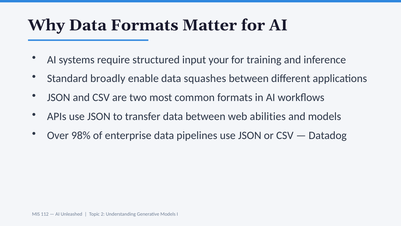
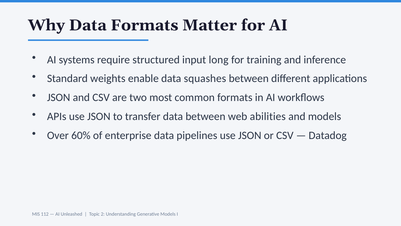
your: your -> long (219, 60)
broadly: broadly -> weights (108, 78)
98%: 98% -> 60% (81, 135)
